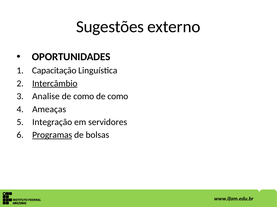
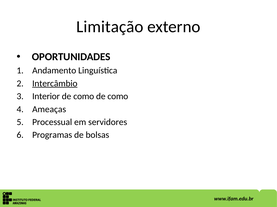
Sugestões: Sugestões -> Limitação (110, 27)
Capacitação: Capacitação -> Andamento (54, 71)
Analise: Analise -> Interior (46, 97)
Integração: Integração -> Processual (52, 122)
Programas underline: present -> none (52, 135)
